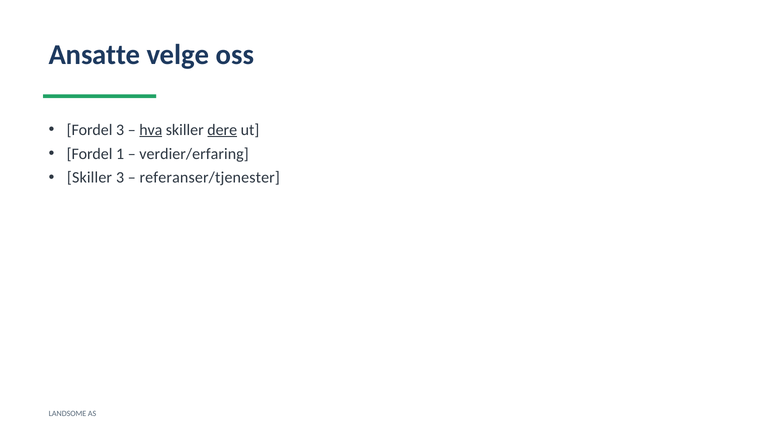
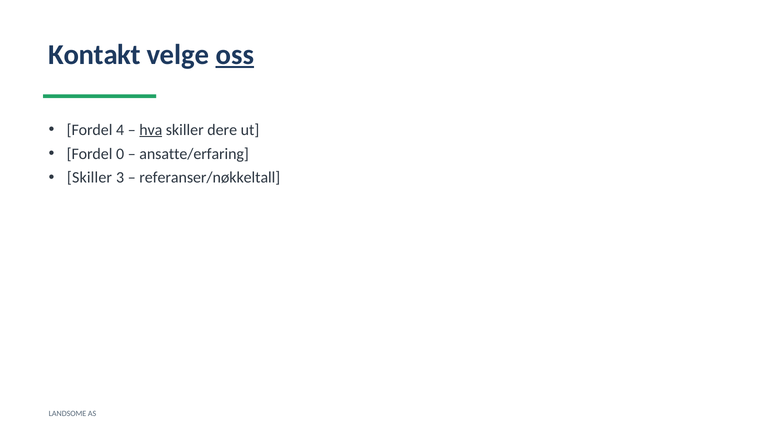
Ansatte: Ansatte -> Kontakt (95, 55)
oss underline: none -> present (235, 55)
Fordel 3: 3 -> 4 (120, 130)
dere underline: present -> none (222, 130)
1: 1 -> 0 (120, 154)
verdier/erfaring: verdier/erfaring -> ansatte/erfaring (194, 154)
referanser/tjenester: referanser/tjenester -> referanser/nøkkeltall (210, 178)
